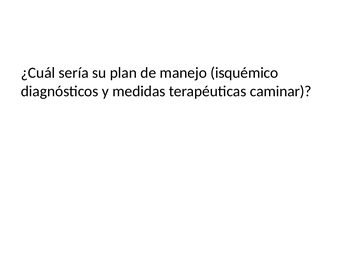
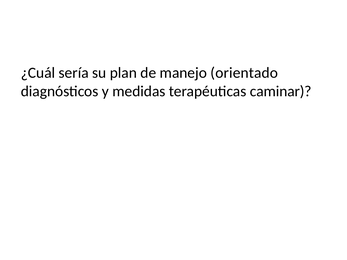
isquémico: isquémico -> orientado (244, 73)
